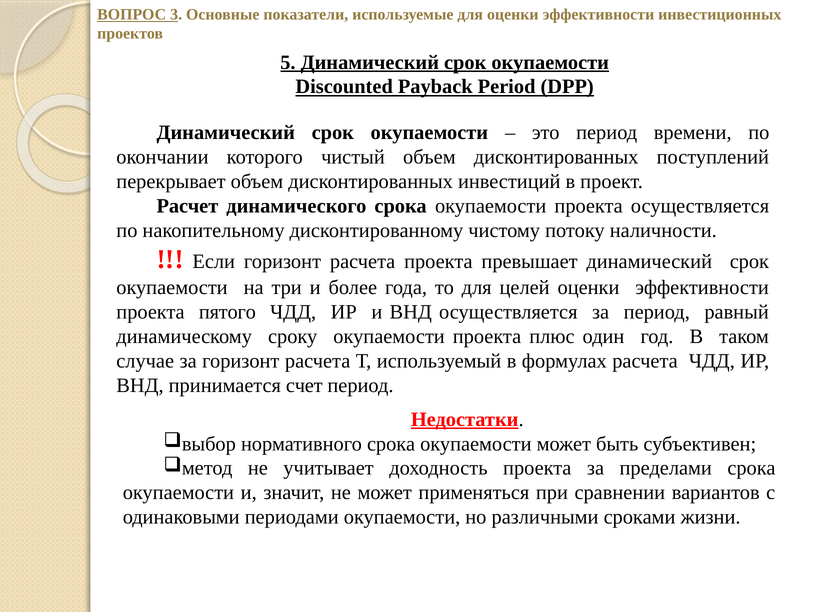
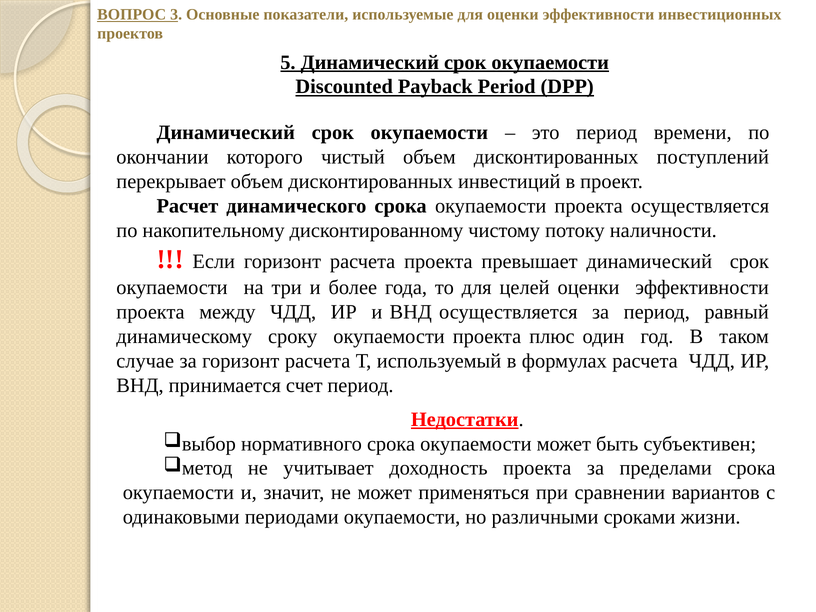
пятого: пятого -> между (227, 312)
